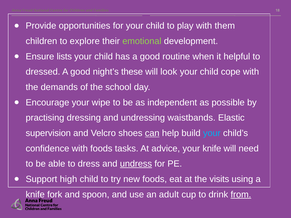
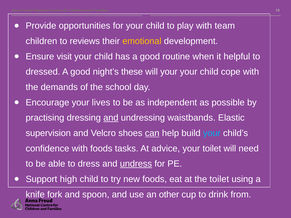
them: them -> team (225, 26)
explore: explore -> reviews (85, 41)
emotional colour: light green -> yellow (142, 41)
lists: lists -> visit (64, 57)
will look: look -> your (169, 72)
wipe: wipe -> lives (101, 103)
and underline: none -> present (111, 118)
your knife: knife -> toilet (212, 149)
the visits: visits -> toilet (219, 179)
adult: adult -> other (169, 195)
from underline: present -> none (241, 195)
